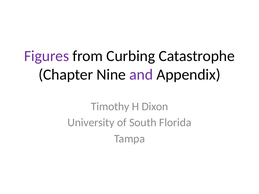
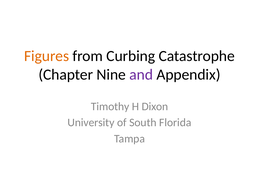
Figures colour: purple -> orange (47, 56)
